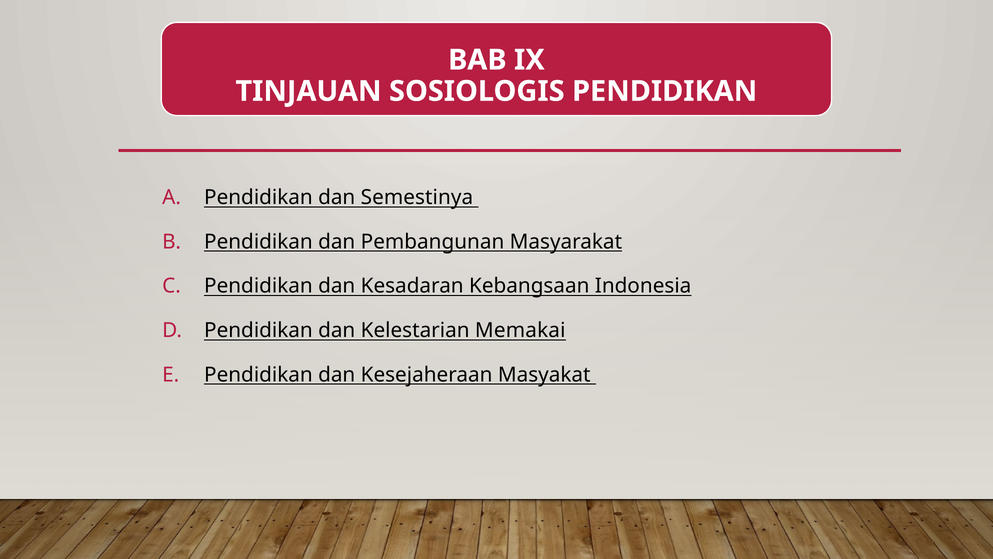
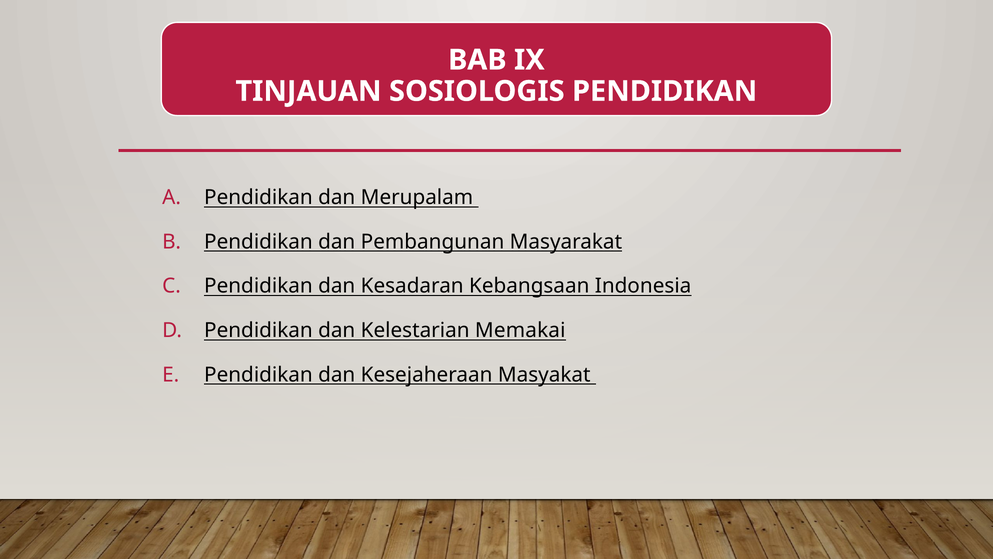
Semestinya: Semestinya -> Merupalam (417, 197)
